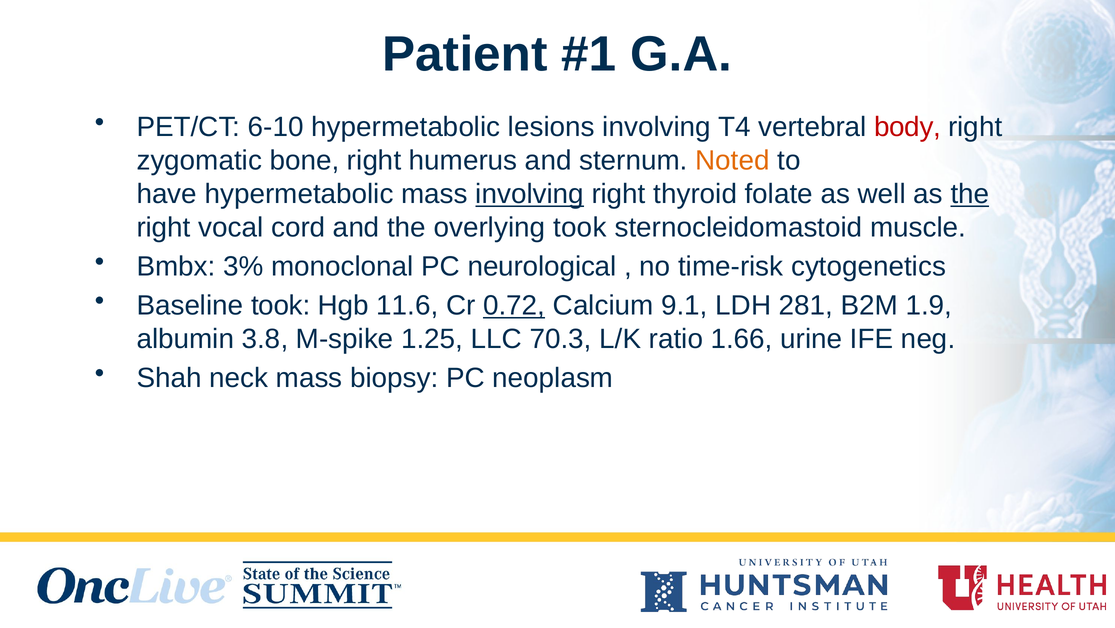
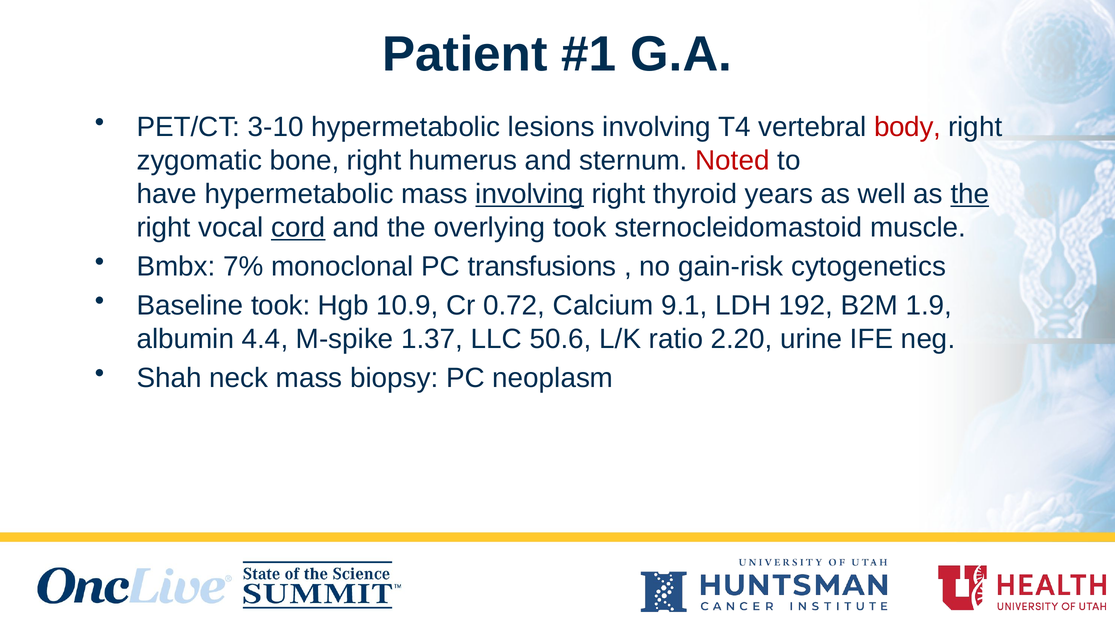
6-10: 6-10 -> 3-10 (276, 127)
Noted colour: orange -> red (732, 161)
folate: folate -> years (779, 194)
cord underline: none -> present (298, 228)
3%: 3% -> 7% (243, 267)
neurological: neurological -> transfusions (542, 267)
time-risk: time-risk -> gain-risk (731, 267)
11.6: 11.6 -> 10.9 (407, 306)
0.72 underline: present -> none (514, 306)
281: 281 -> 192 (806, 306)
3.8: 3.8 -> 4.4 (265, 339)
1.25: 1.25 -> 1.37 (432, 339)
70.3: 70.3 -> 50.6 (561, 339)
1.66: 1.66 -> 2.20 (742, 339)
